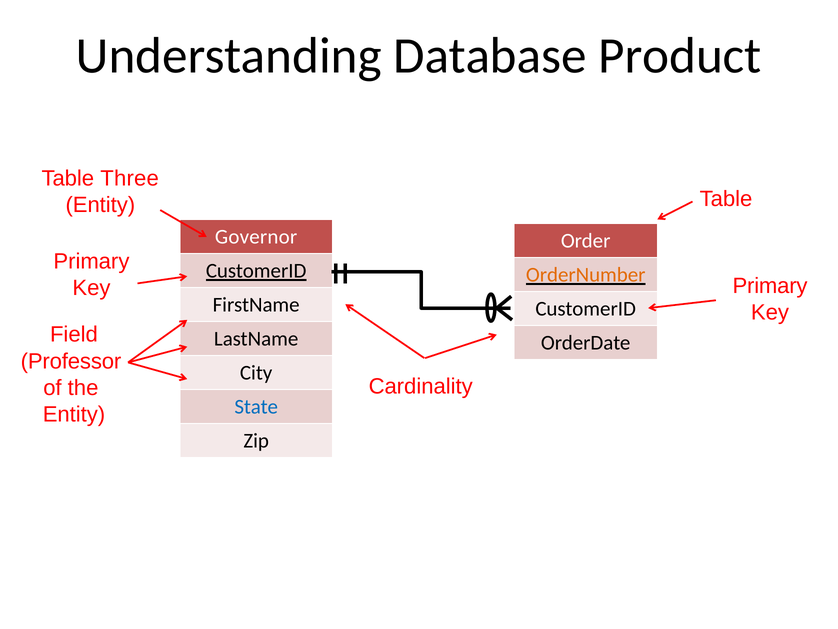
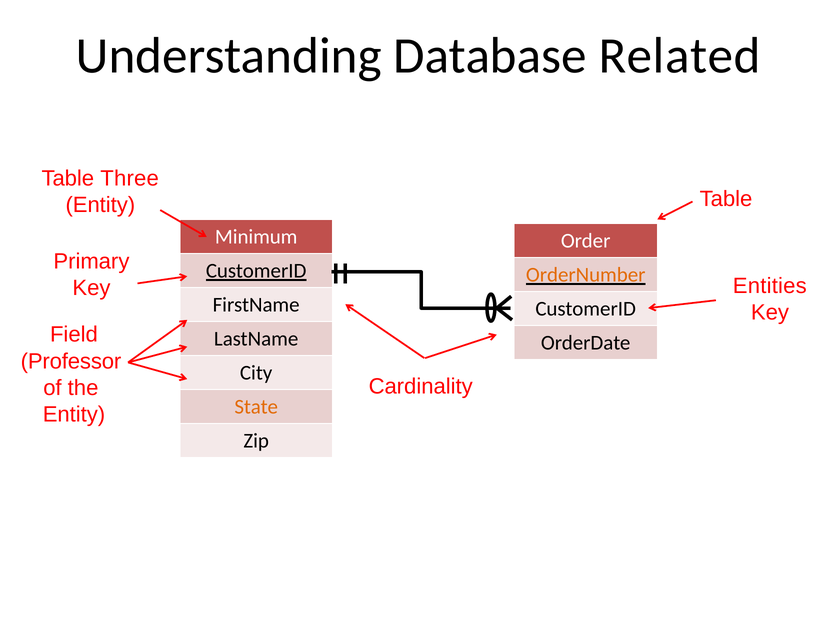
Product: Product -> Related (680, 56)
Governor: Governor -> Minimum (256, 237)
Primary: Primary -> Entities (770, 286)
State colour: blue -> orange (256, 406)
